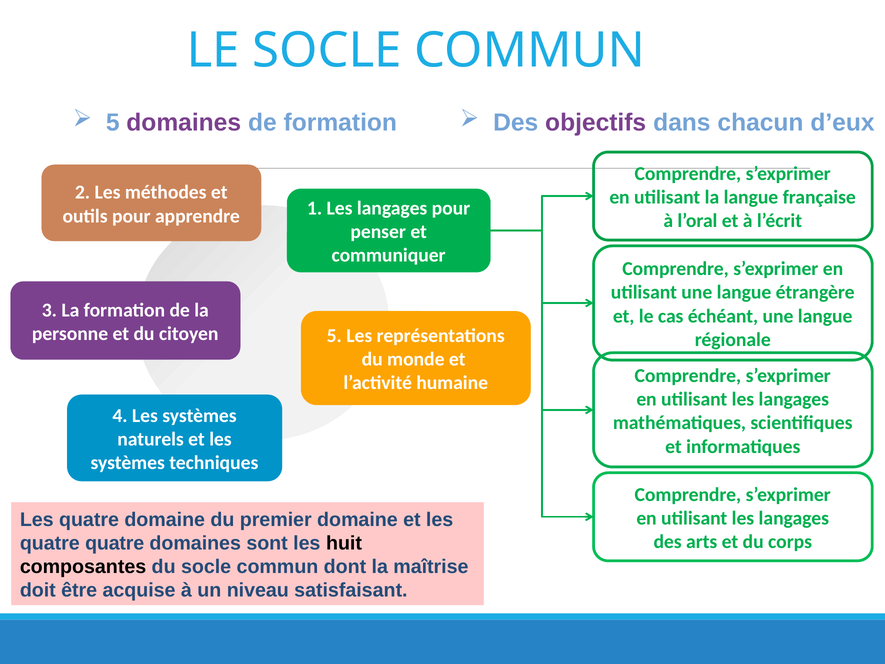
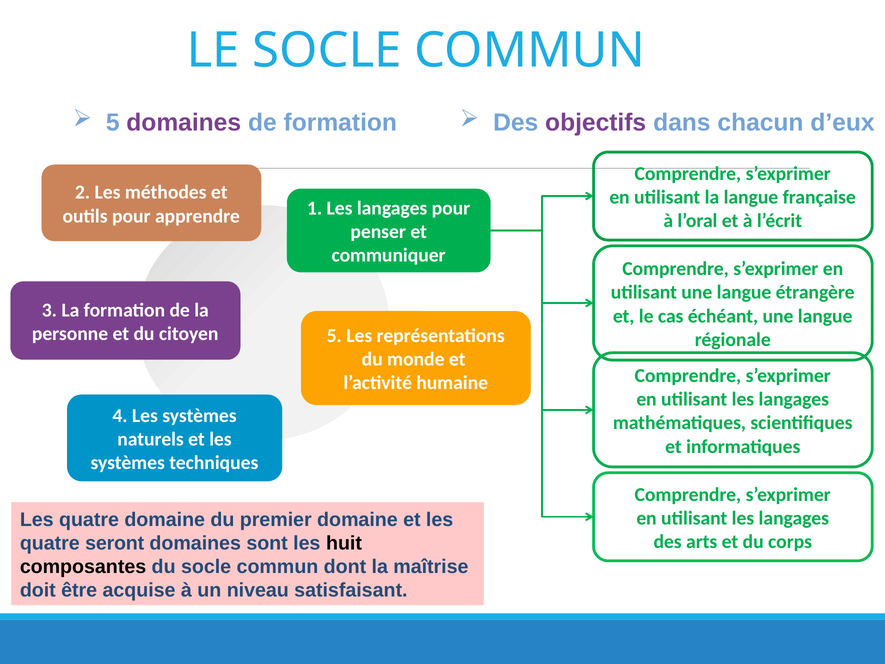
quatre quatre: quatre -> seront (115, 543)
